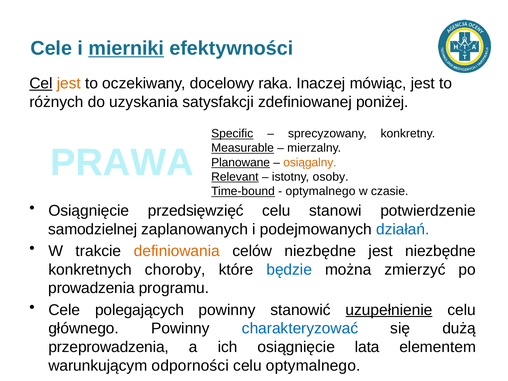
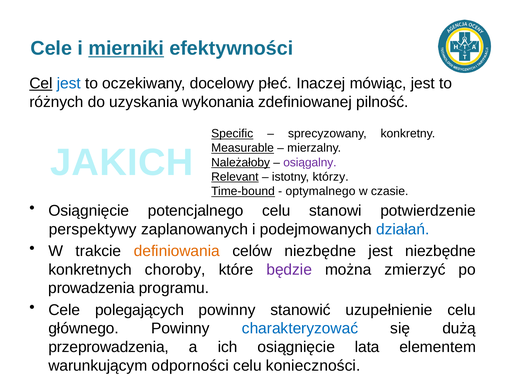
jest colour: orange -> blue (69, 83)
raka: raka -> płeć (275, 83)
satysfakcji: satysfakcji -> wykonania (218, 102)
poniżej: poniżej -> pilność (382, 102)
PRAWA: PRAWA -> JAKICH (122, 163)
Planowane: Planowane -> Należałoby (241, 162)
osiągalny colour: orange -> purple (310, 162)
osoby: osoby -> którzy (331, 177)
przedsięwzięć: przedsięwzięć -> potencjalnego (196, 211)
samodzielnej: samodzielnej -> perspektywy (93, 229)
będzie colour: blue -> purple (289, 270)
uzupełnienie underline: present -> none (389, 310)
celu optymalnego: optymalnego -> konieczności (313, 366)
